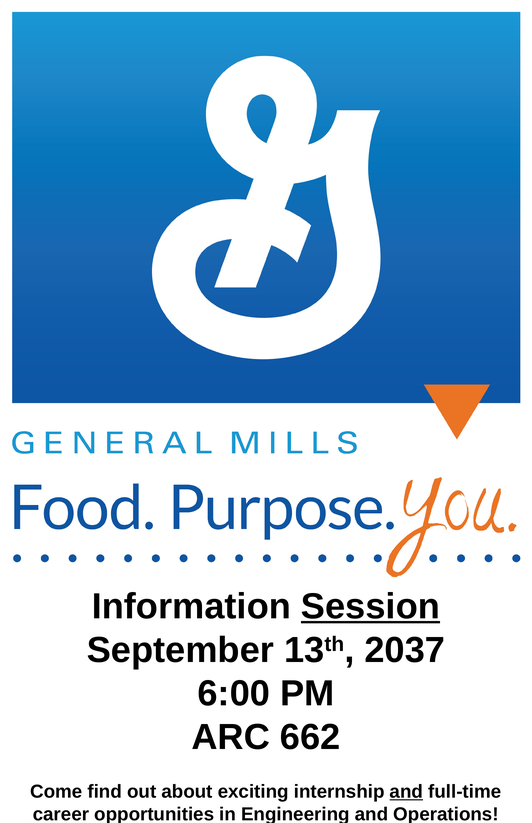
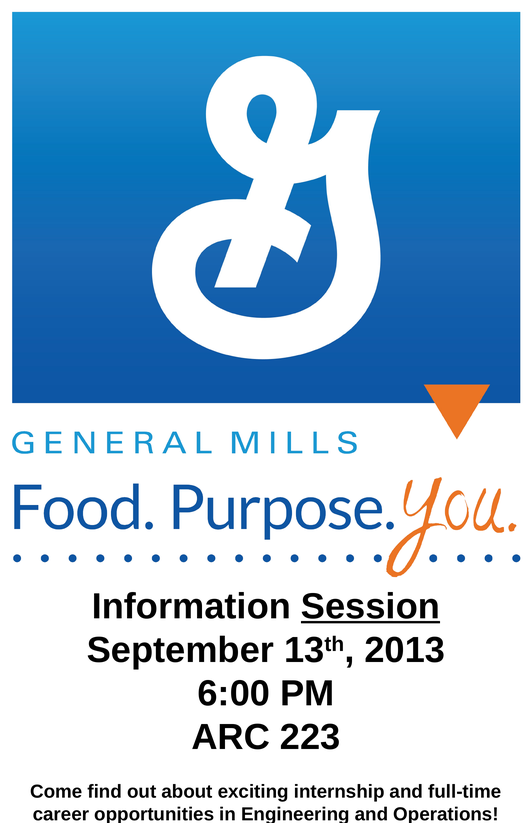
2037: 2037 -> 2013 (405, 649)
662: 662 -> 223 (310, 736)
and underline: present -> none (406, 791)
